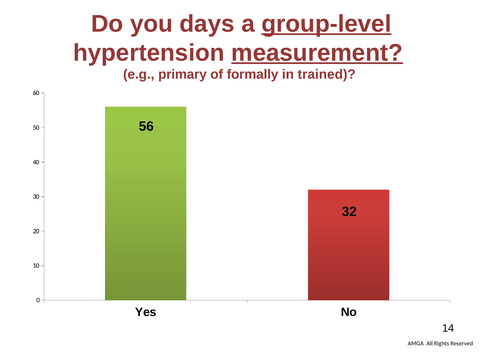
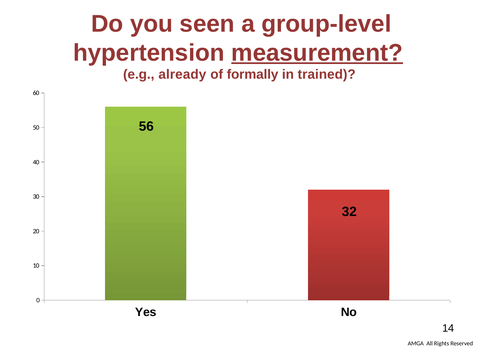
days: days -> seen (207, 24)
group-level underline: present -> none (326, 24)
primary: primary -> already (182, 75)
